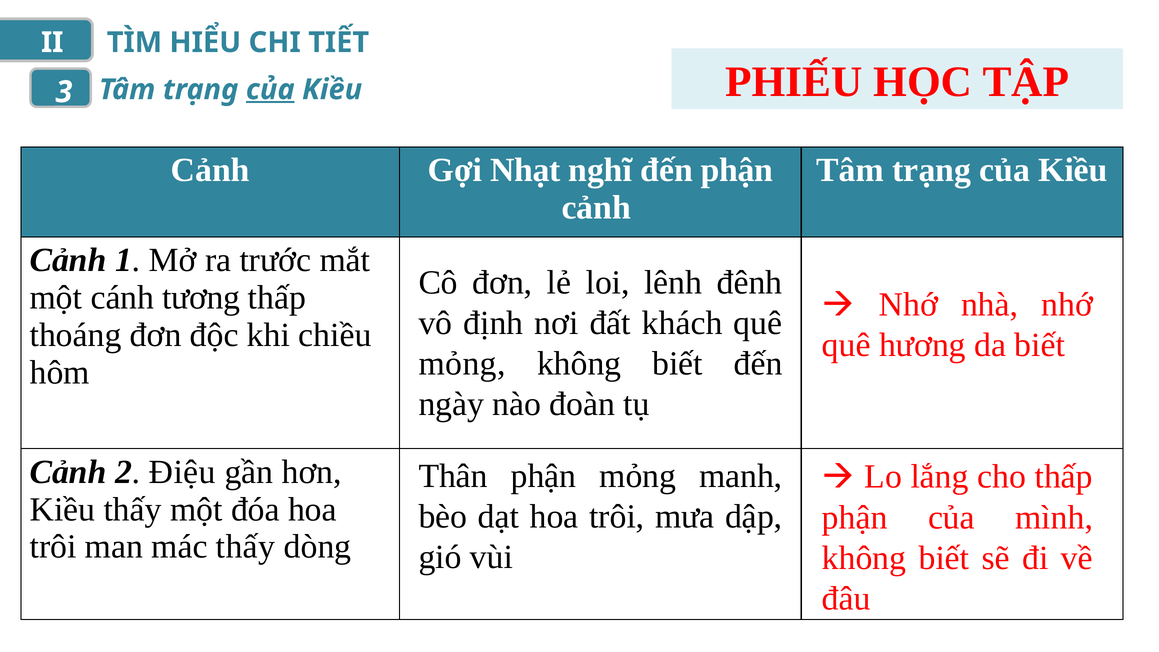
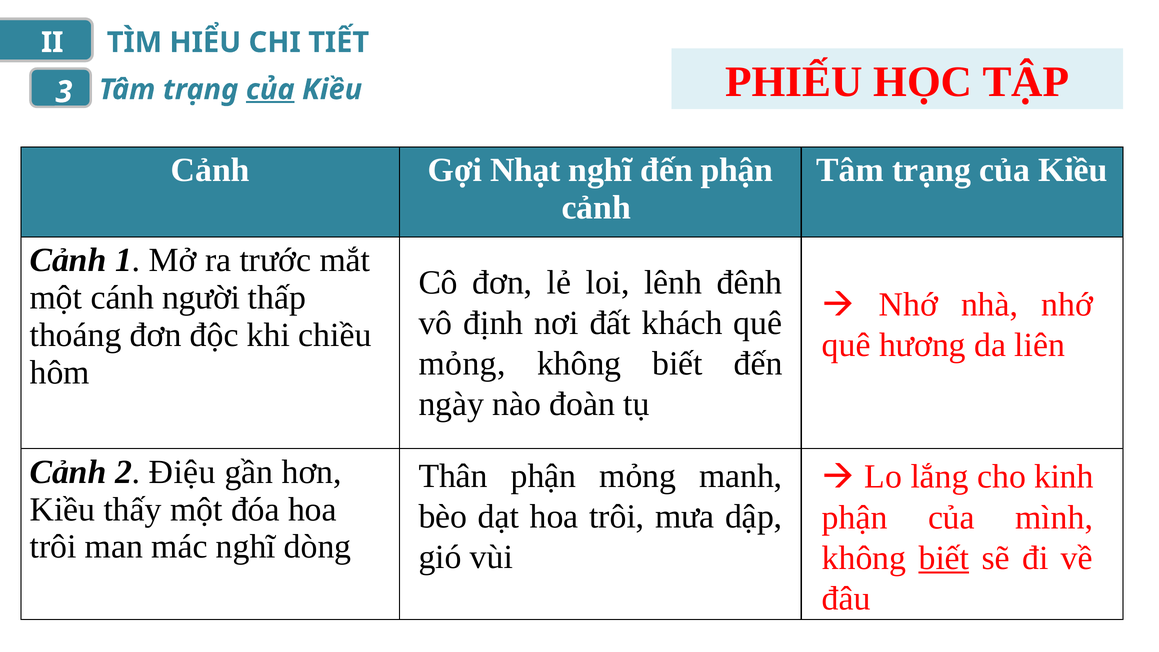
tương: tương -> người (201, 298)
da biết: biết -> liên (1040, 345)
cho thấp: thấp -> kinh (1064, 477)
mác thấy: thấy -> nghĩ (246, 547)
biết underline: none -> present (944, 558)
